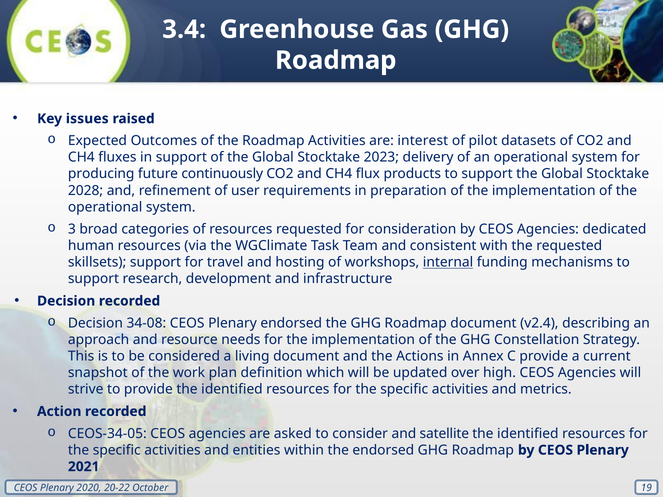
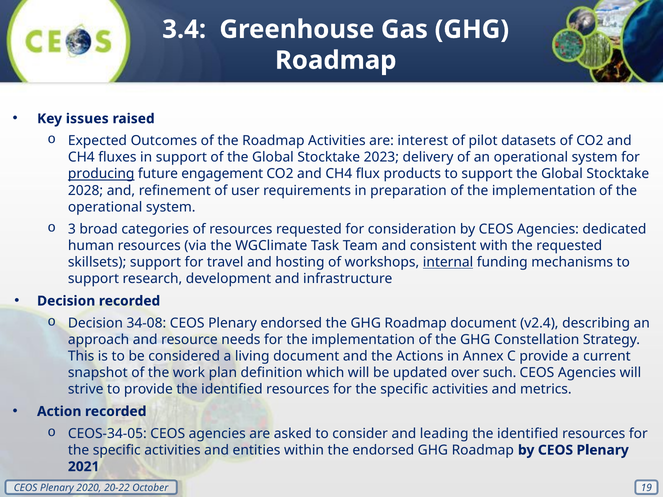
producing underline: none -> present (101, 174)
continuously: continuously -> engagement (222, 174)
high: high -> such (500, 373)
satellite: satellite -> leading (444, 434)
